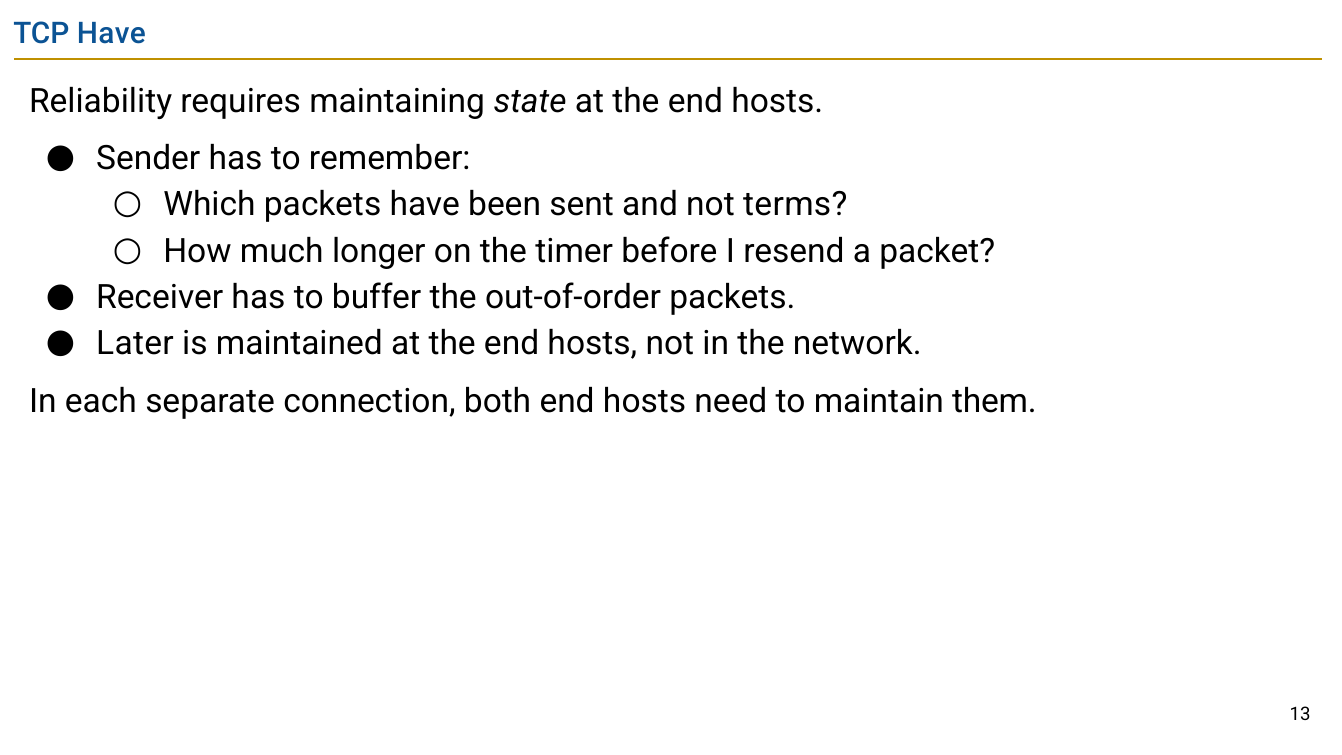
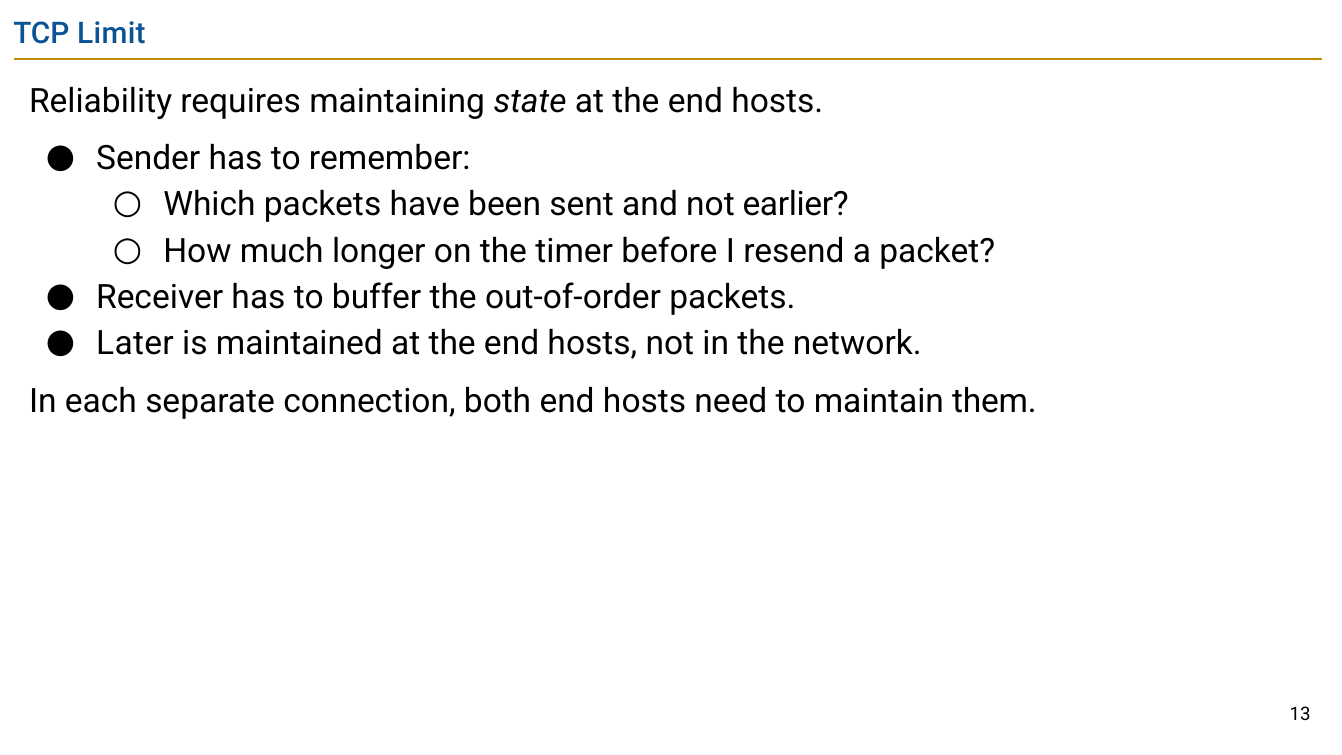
TCP Have: Have -> Limit (111, 33)
terms: terms -> earlier (796, 205)
